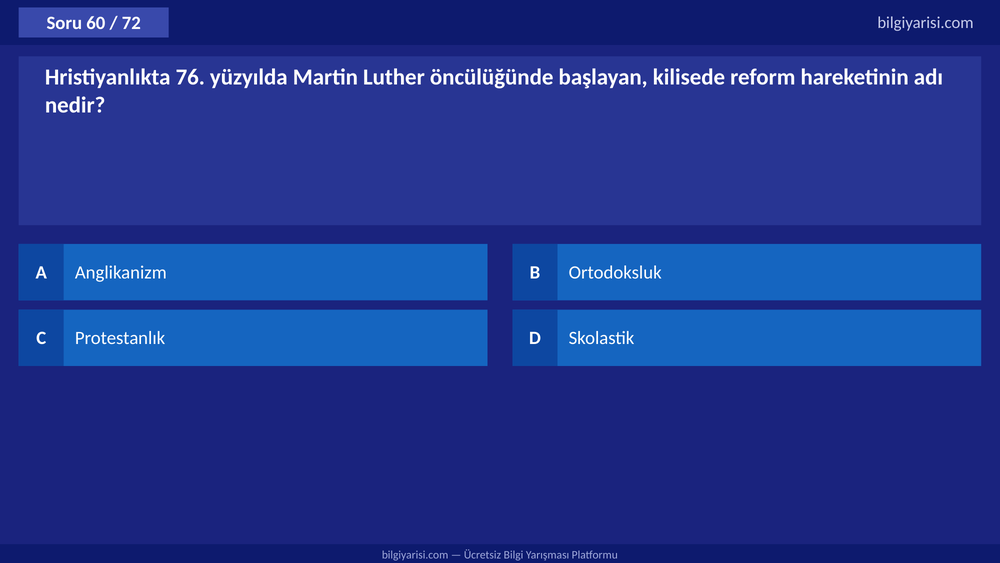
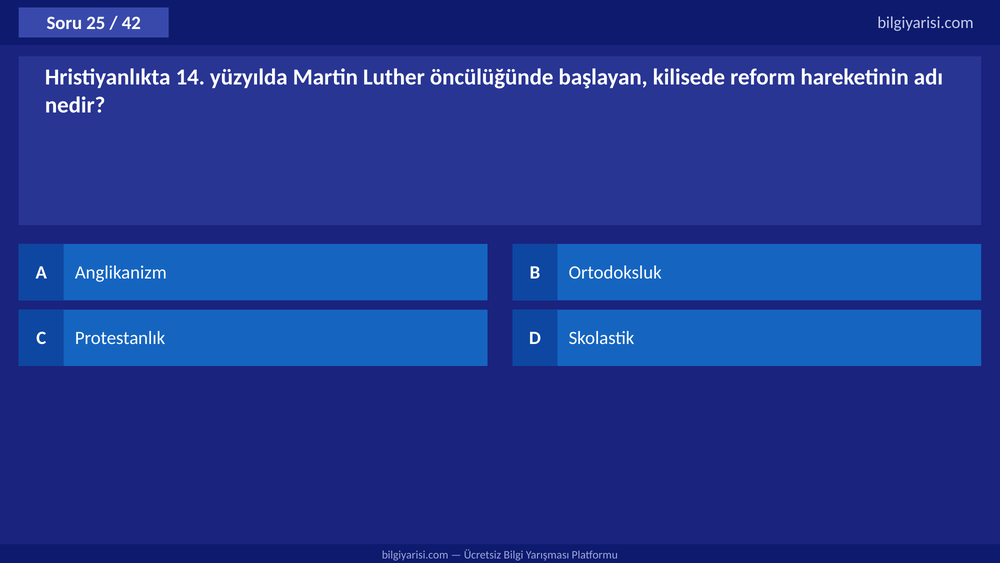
60: 60 -> 25 (96, 23)
72: 72 -> 42 (131, 23)
76: 76 -> 14 (190, 77)
